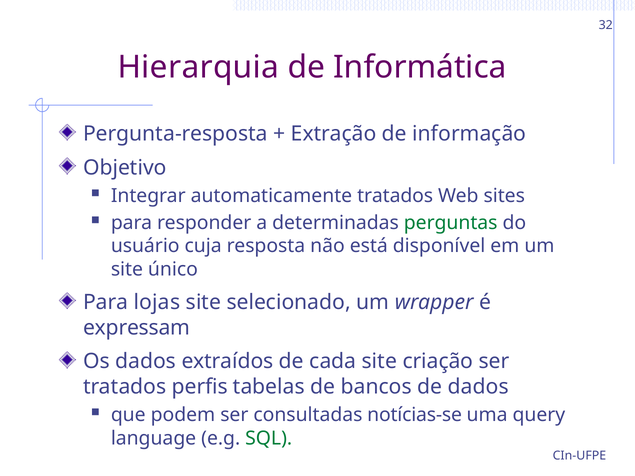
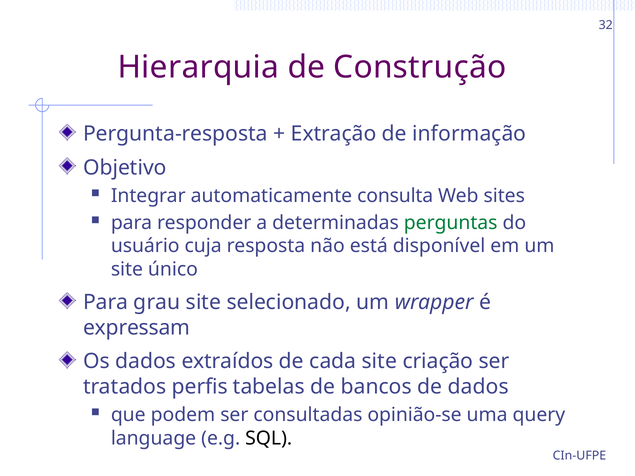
Informática: Informática -> Construção (420, 67)
automaticamente tratados: tratados -> consulta (395, 196)
lojas: lojas -> grau (157, 302)
notícias-se: notícias-se -> opinião-se (415, 415)
SQL colour: green -> black (269, 438)
